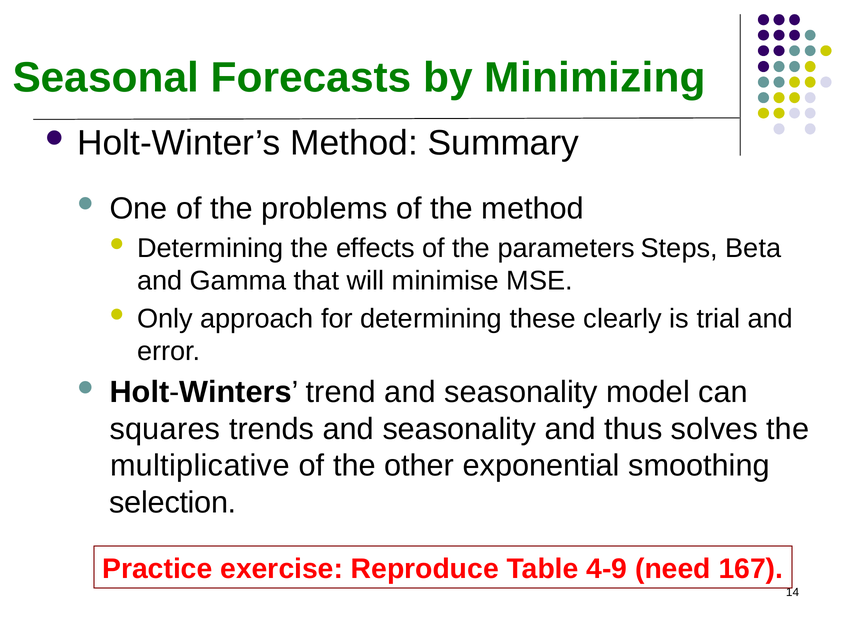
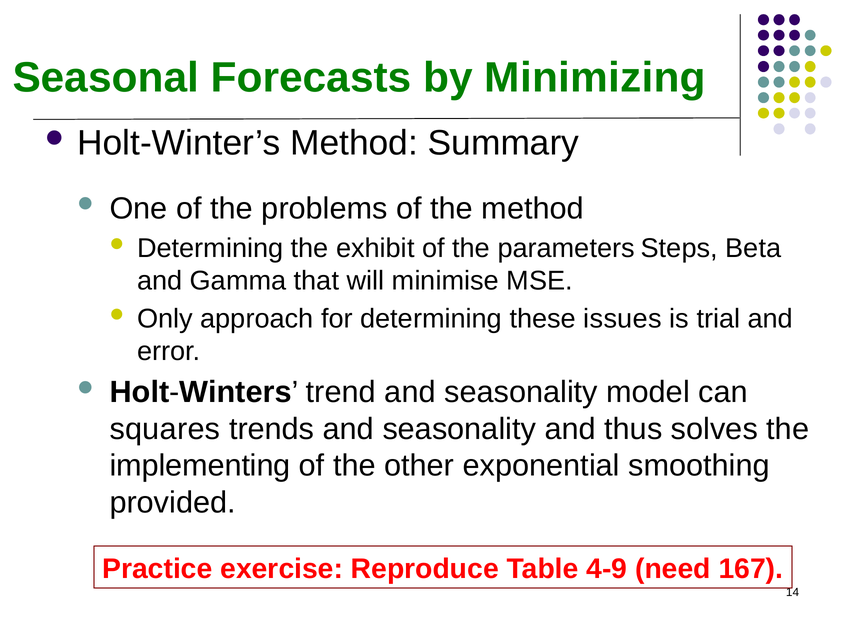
effects: effects -> exhibit (375, 248)
clearly: clearly -> issues (623, 319)
multiplicative: multiplicative -> implementing (200, 466)
selection: selection -> provided (173, 503)
